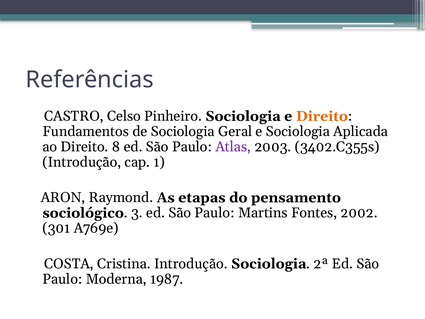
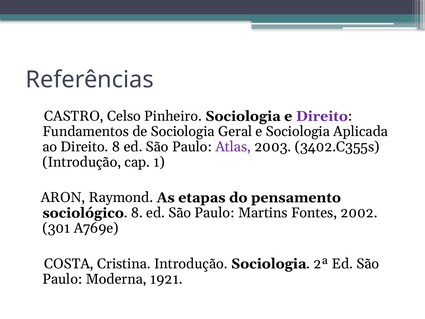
Direito colour: orange -> purple (322, 116)
3: 3 -> 8 (137, 213)
1987: 1987 -> 1921 (167, 279)
